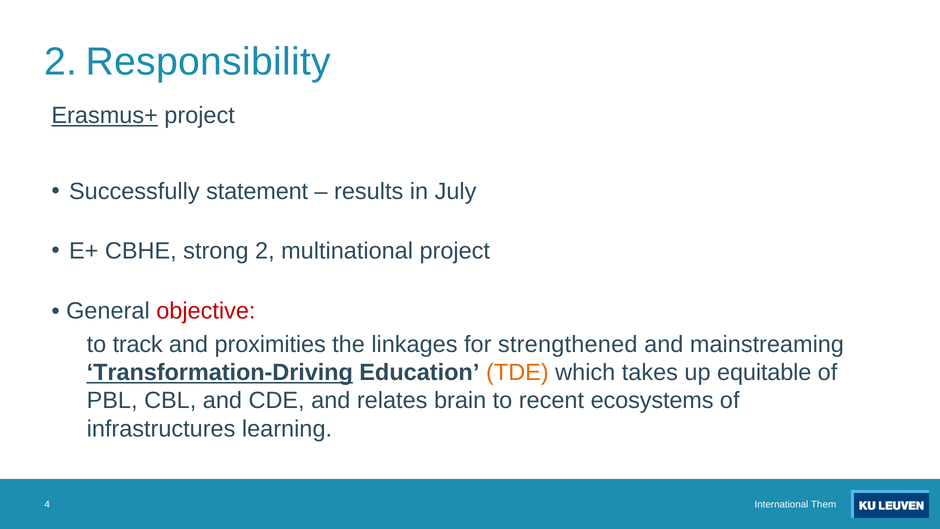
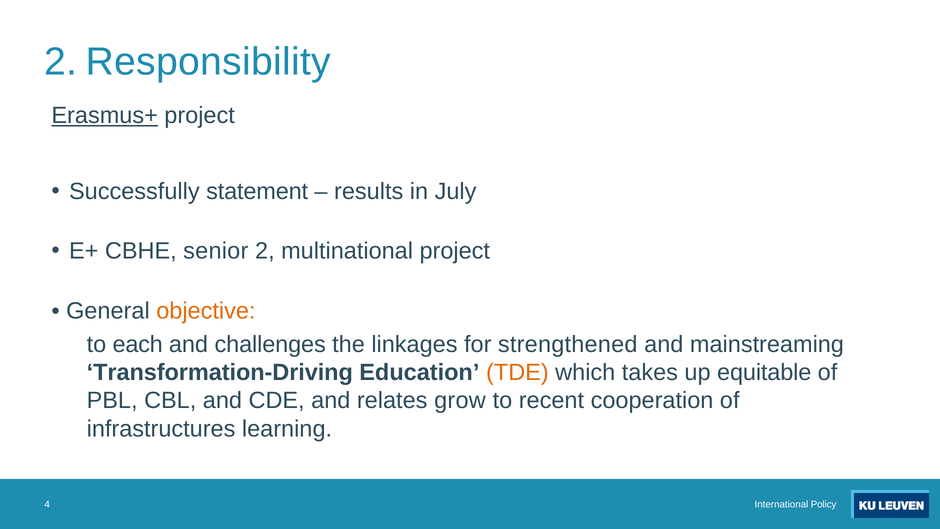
strong: strong -> senior (216, 251)
objective colour: red -> orange (206, 311)
track: track -> each (138, 344)
proximities: proximities -> challenges (270, 344)
Transformation-Driving underline: present -> none (220, 372)
brain: brain -> grow (460, 400)
ecosystems: ecosystems -> cooperation (652, 400)
Them: Them -> Policy (824, 504)
